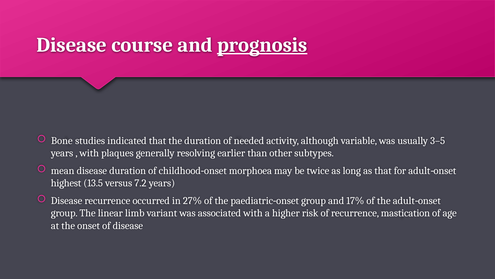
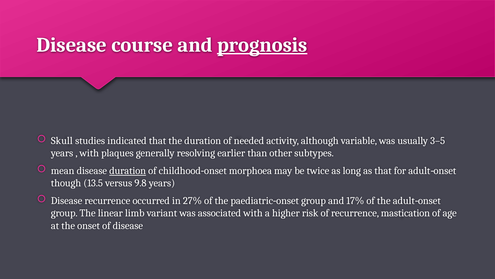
Bone: Bone -> Skull (62, 140)
duration underline: none -> present (128, 170)
highest: highest -> though (66, 183)
7.2: 7.2 -> 9.8 (140, 183)
